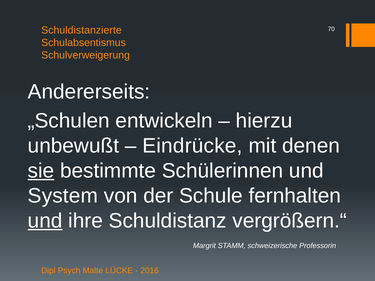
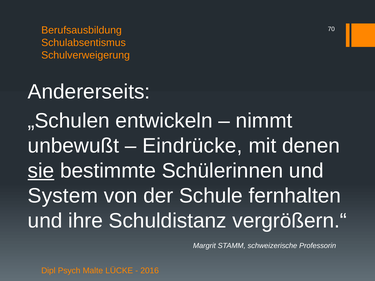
Schuldistanzierte: Schuldistanzierte -> Berufsausbildung (82, 30)
hierzu: hierzu -> nimmt (264, 121)
und underline: present -> none (45, 221)
